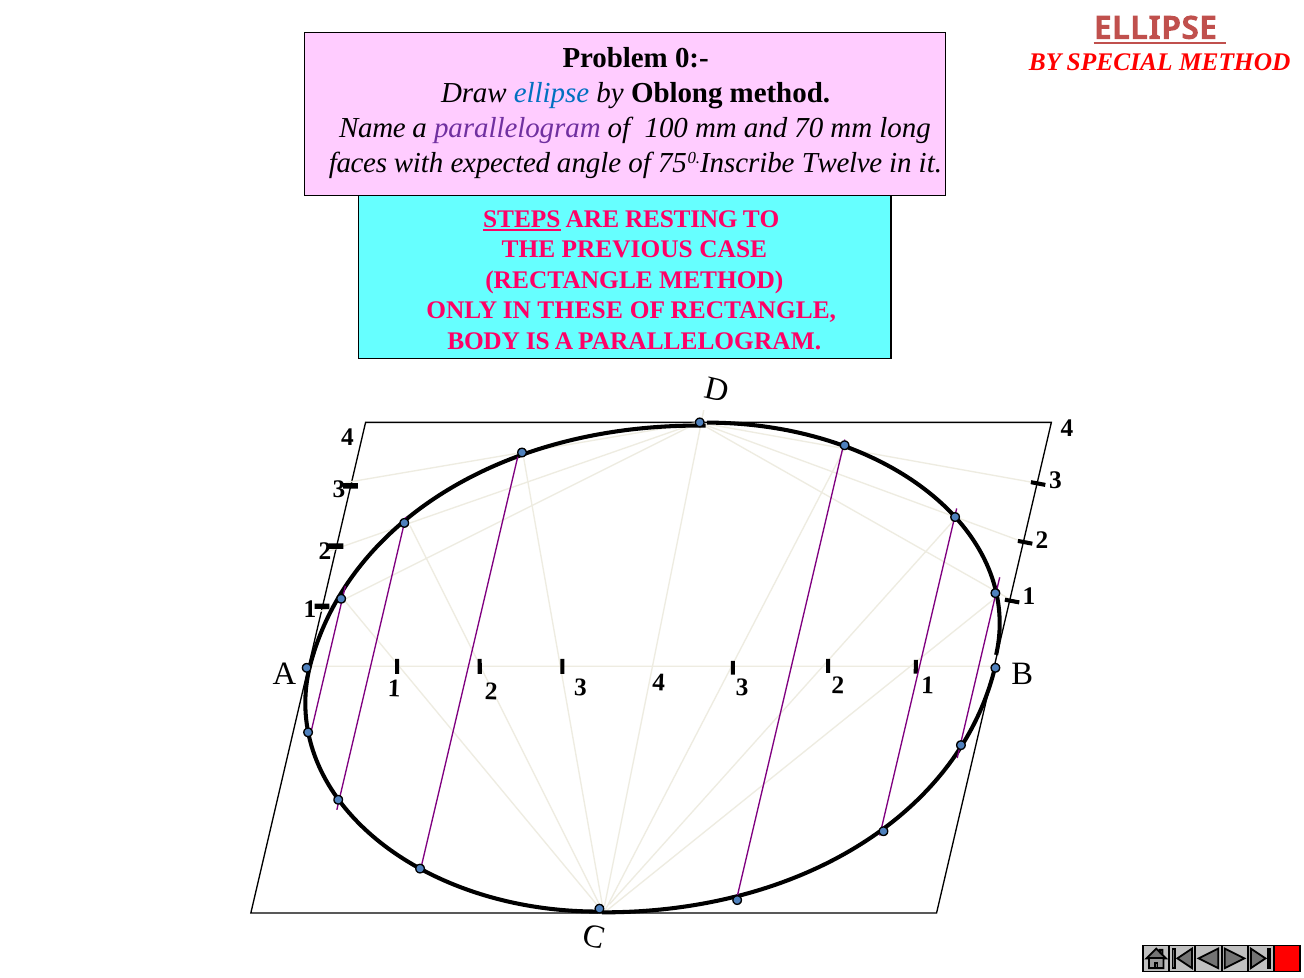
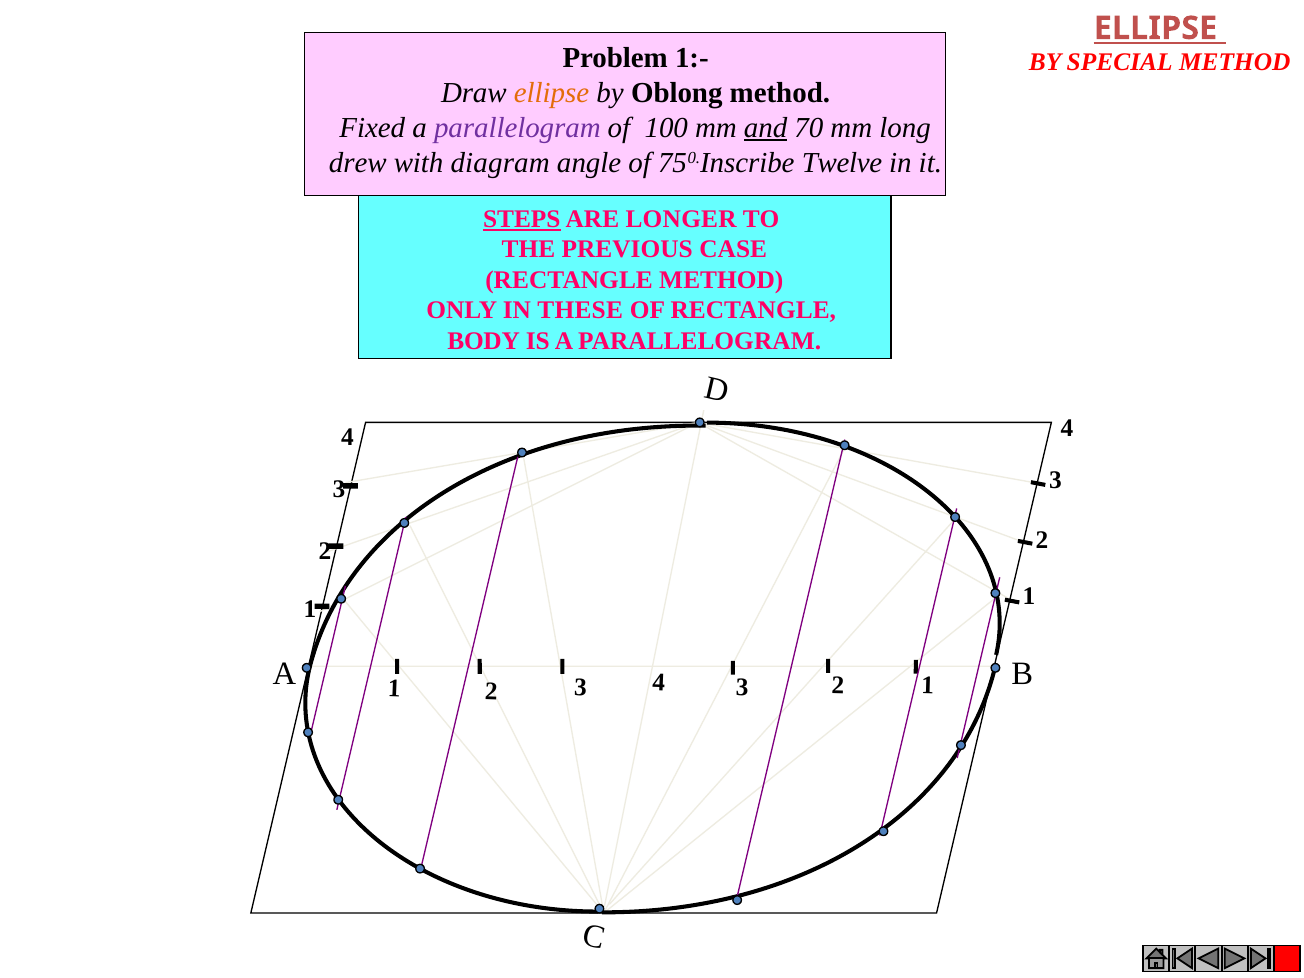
0:-: 0:- -> 1:- (692, 58)
ellipse colour: blue -> orange (552, 93)
Name: Name -> Fixed (372, 128)
and underline: none -> present (766, 128)
faces: faces -> drew (358, 163)
expected: expected -> diagram (500, 163)
RESTING: RESTING -> LONGER (681, 219)
